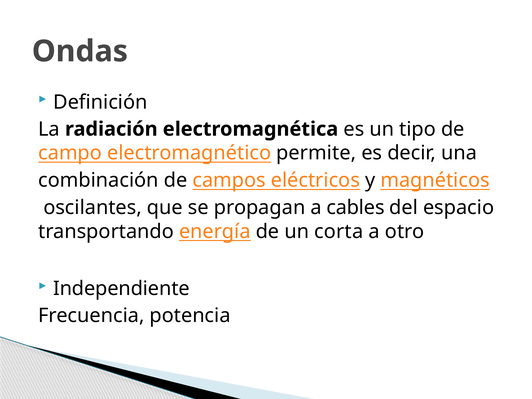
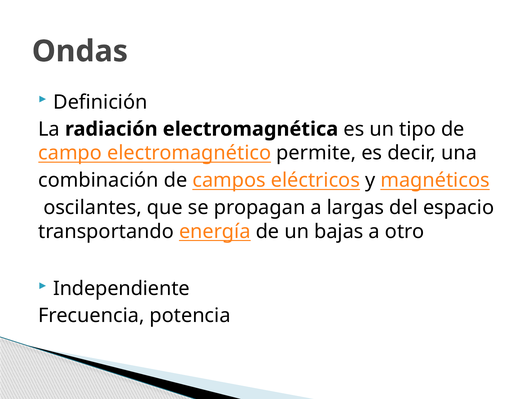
cables: cables -> largas (355, 208)
corta: corta -> bajas (339, 231)
